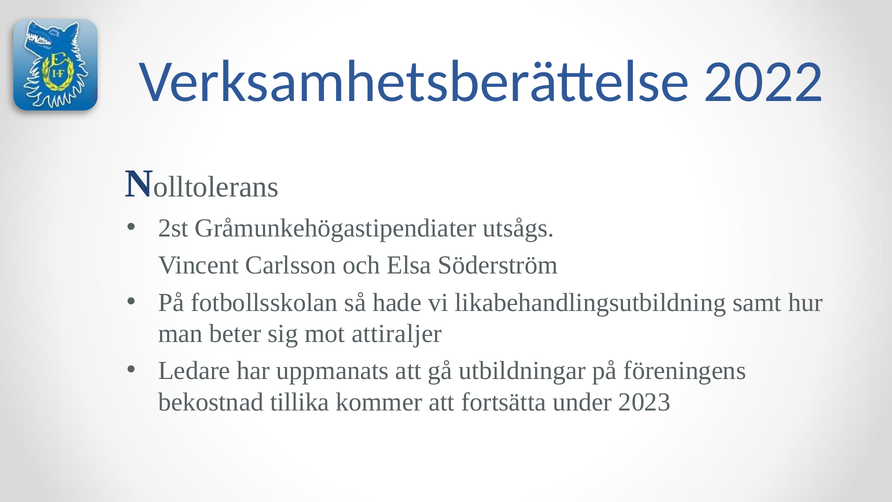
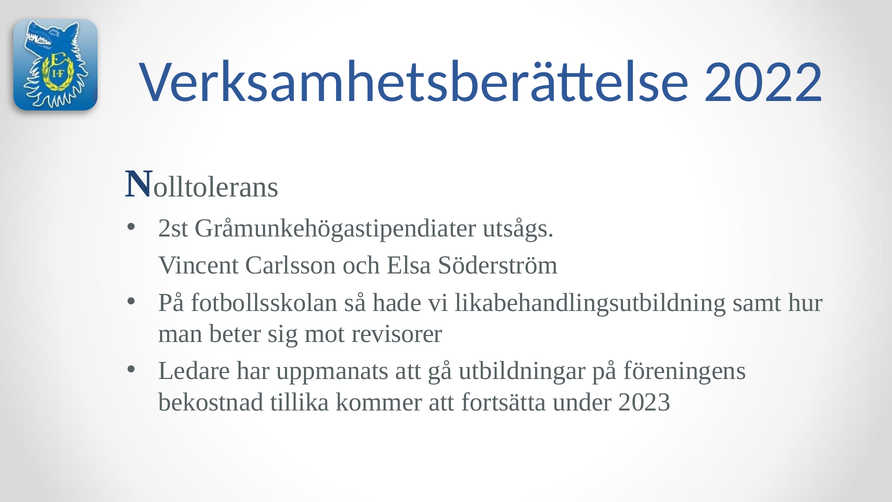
attiraljer: attiraljer -> revisorer (397, 333)
